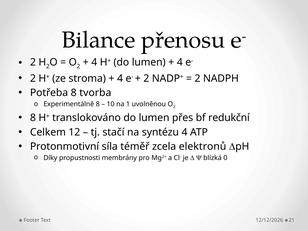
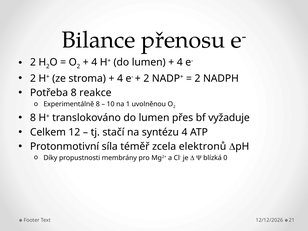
tvorba: tvorba -> reakce (95, 93)
redukční: redukční -> vyžaduje (229, 118)
